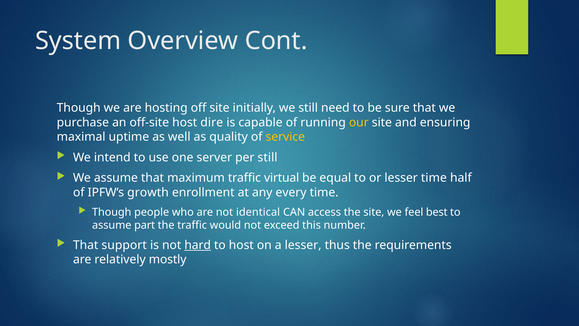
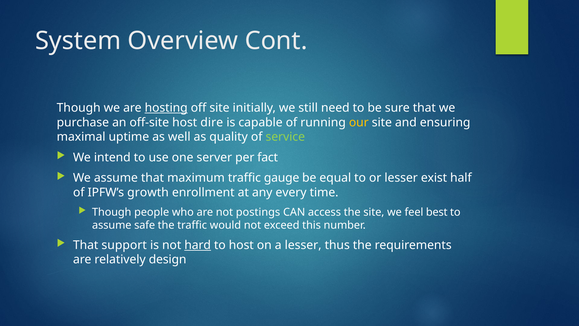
hosting underline: none -> present (166, 108)
service colour: yellow -> light green (285, 137)
per still: still -> fact (268, 157)
virtual: virtual -> gauge (282, 178)
lesser time: time -> exist (434, 178)
identical: identical -> postings (258, 212)
part: part -> safe (145, 225)
mostly: mostly -> design (168, 259)
